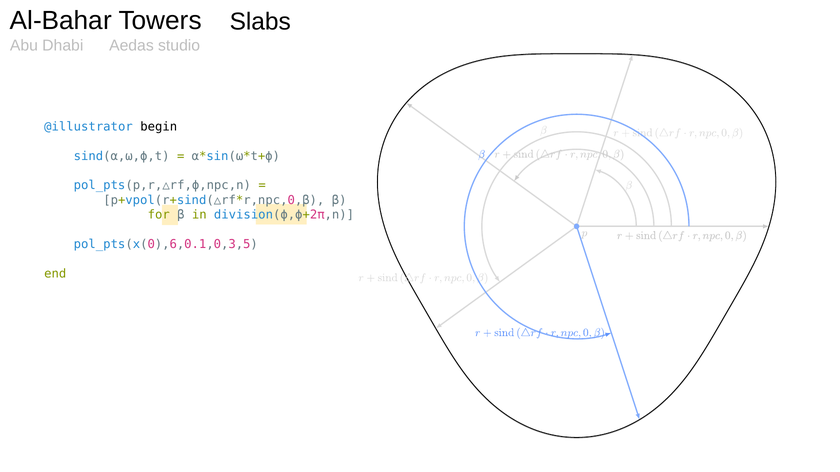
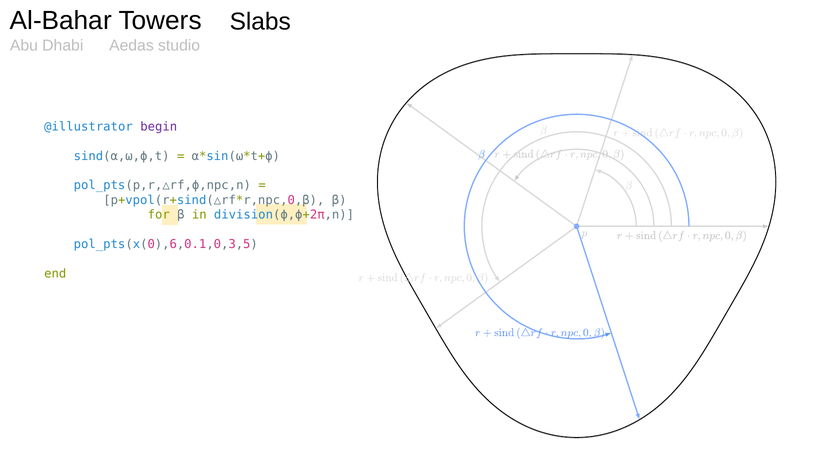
begin colour: black -> purple (159, 127)
